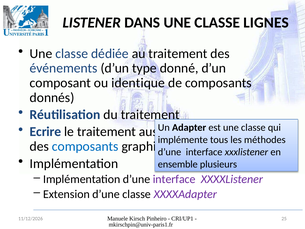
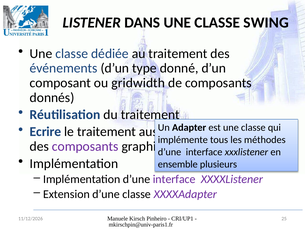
LIGNES: LIGNES -> SWING (266, 23)
identique: identique -> gridwidth (138, 83)
composants colour: blue -> purple (85, 146)
